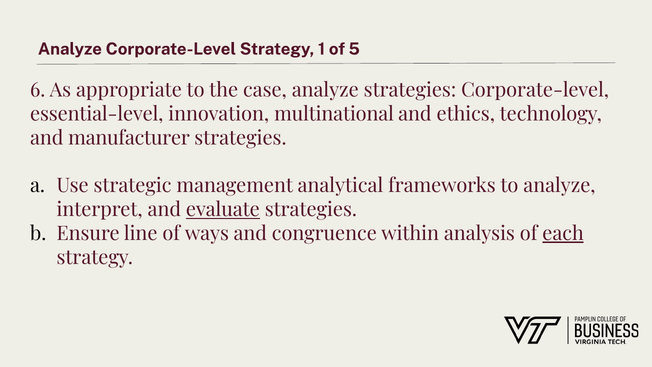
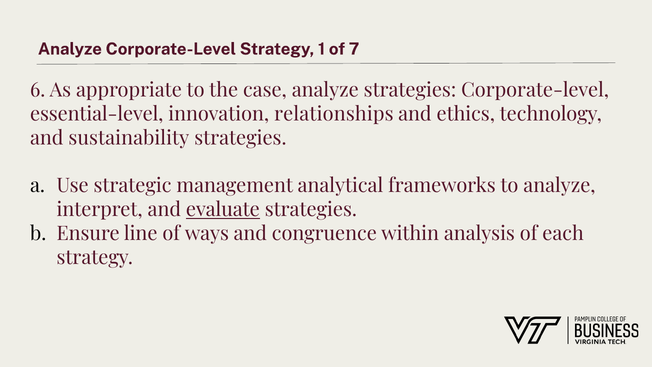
5: 5 -> 7 (354, 49)
multinational: multinational -> relationships (334, 114)
manufacturer: manufacturer -> sustainability (129, 138)
each underline: present -> none (563, 234)
